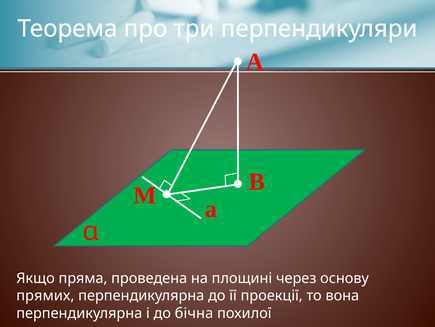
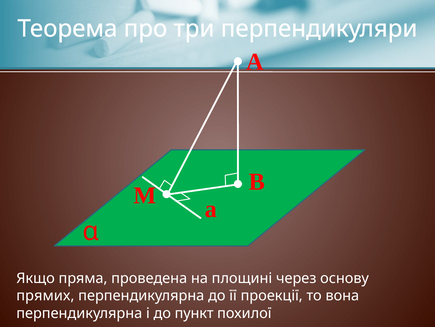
бічна: бічна -> пункт (194, 313)
